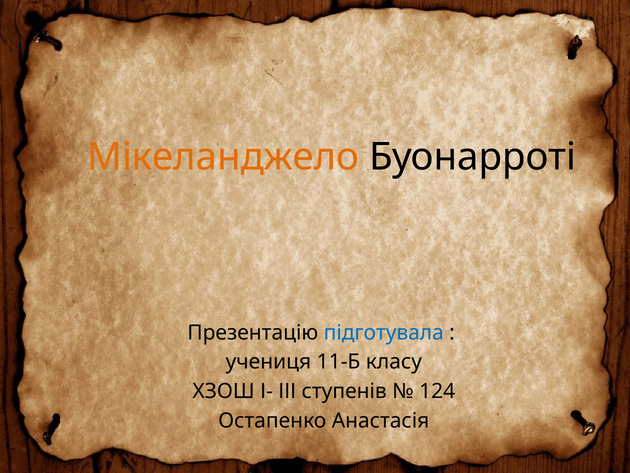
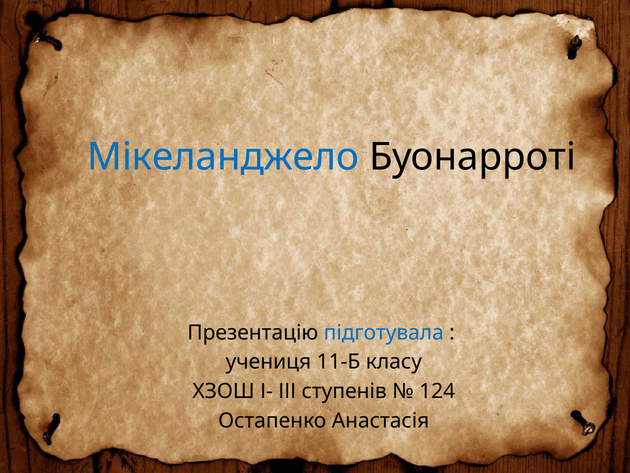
Мікеланджело colour: orange -> blue (223, 157)
